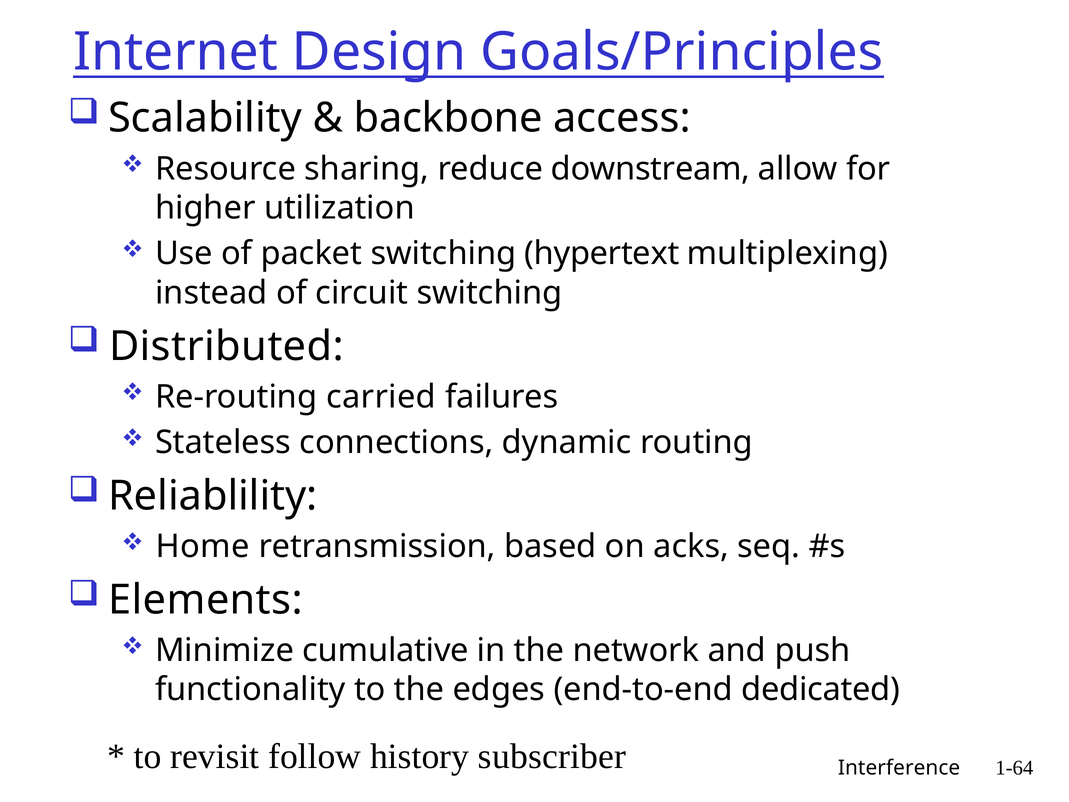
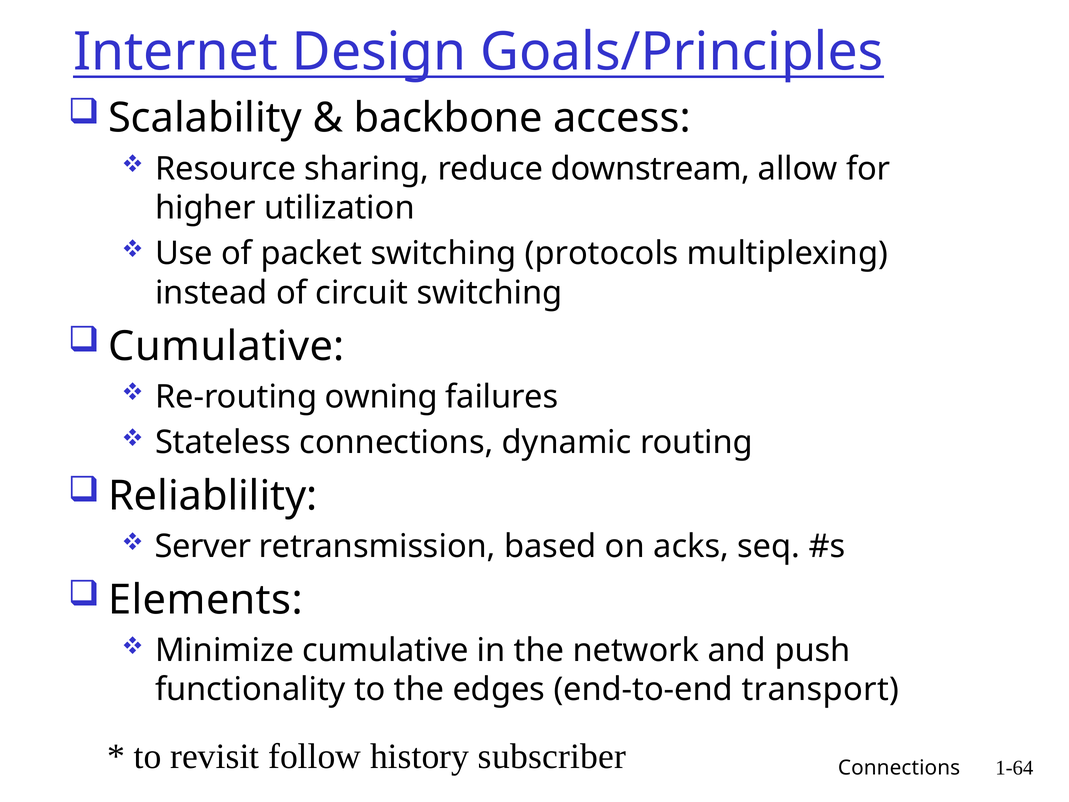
hypertext: hypertext -> protocols (602, 254)
Distributed: Distributed -> Cumulative (227, 346)
carried: carried -> owning (381, 397)
Home: Home -> Server (203, 546)
dedicated: dedicated -> transport (820, 690)
Interference: Interference -> Connections (899, 768)
